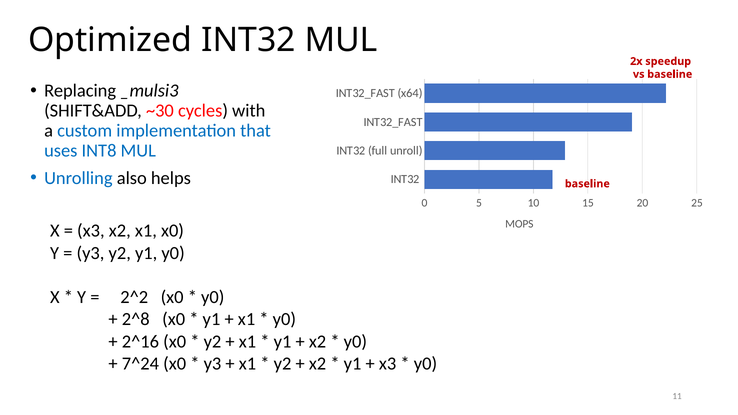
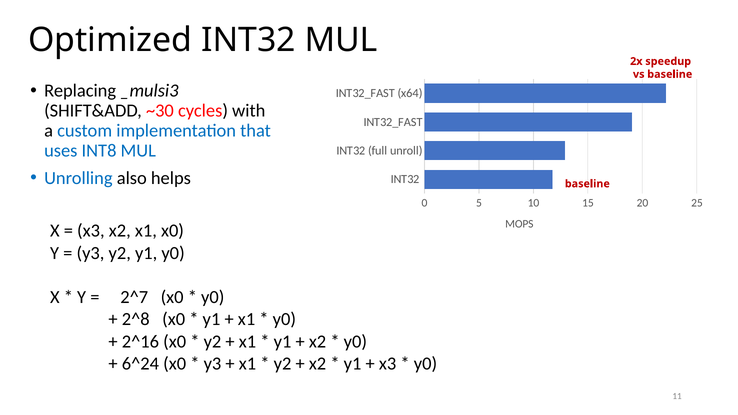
2^2: 2^2 -> 2^7 (134, 297)
7^24: 7^24 -> 6^24 (140, 364)
